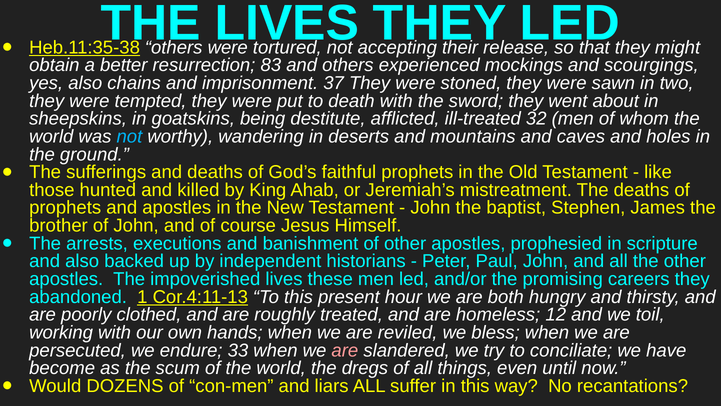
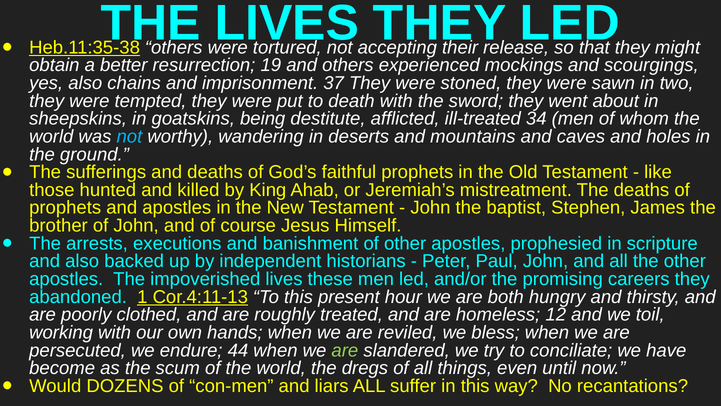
83: 83 -> 19 (271, 65)
32: 32 -> 34 (536, 119)
33: 33 -> 44 (238, 350)
are colour: pink -> light green (345, 350)
